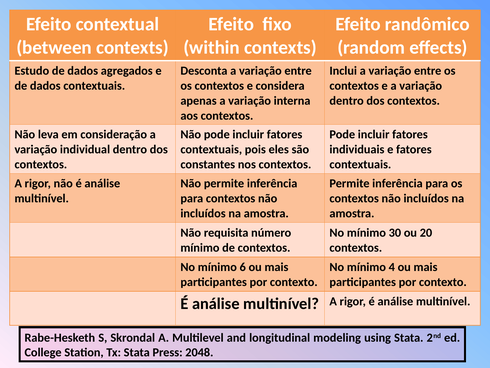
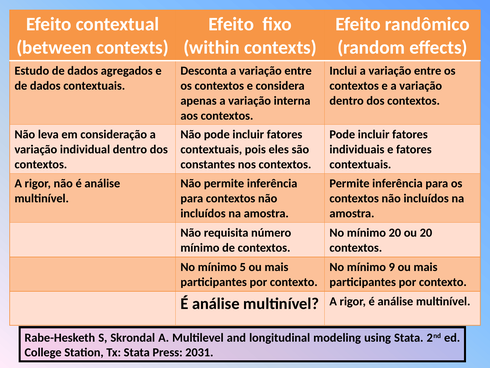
mínimo 30: 30 -> 20 (395, 232)
6: 6 -> 5 (243, 267)
4: 4 -> 9 (392, 267)
2048: 2048 -> 2031 (199, 352)
